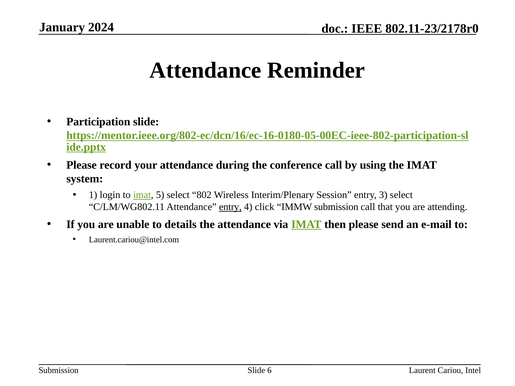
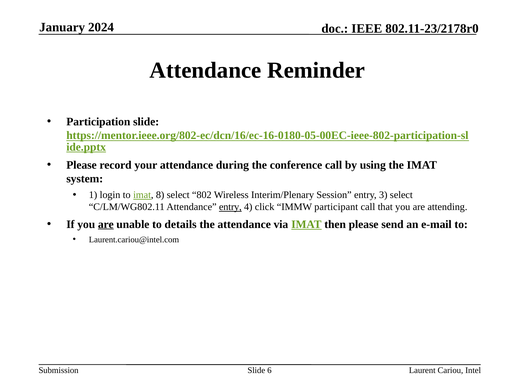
5: 5 -> 8 (160, 195)
IMMW submission: submission -> participant (336, 207)
are underline: none -> present (106, 224)
